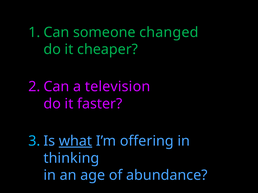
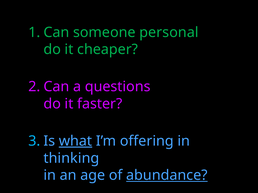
changed: changed -> personal (169, 32)
television: television -> questions (118, 87)
abundance underline: none -> present (167, 176)
